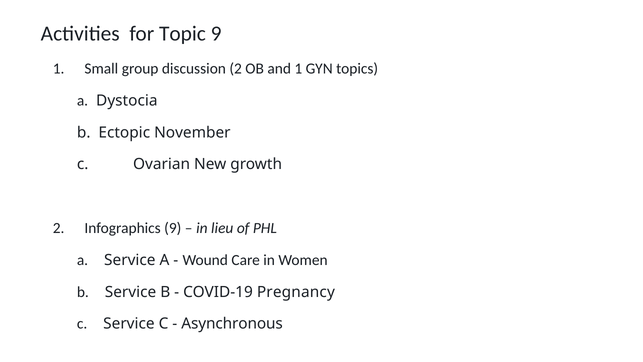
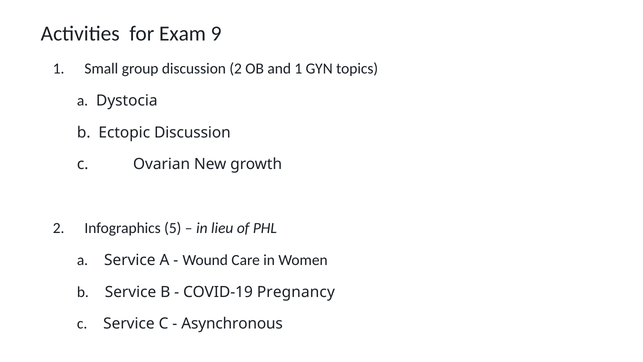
Topic: Topic -> Exam (182, 33)
Ectopic November: November -> Discussion (192, 132)
Infographics 9: 9 -> 5 (173, 228)
